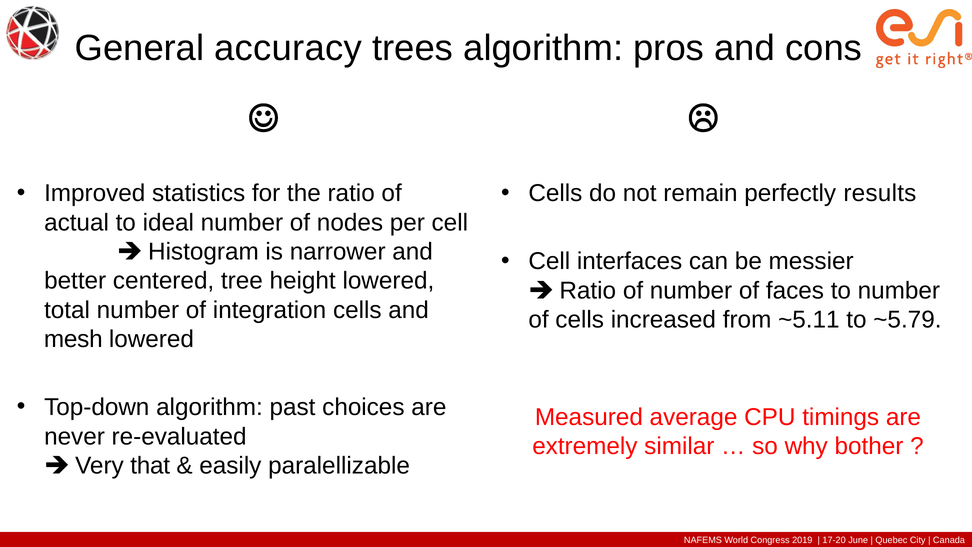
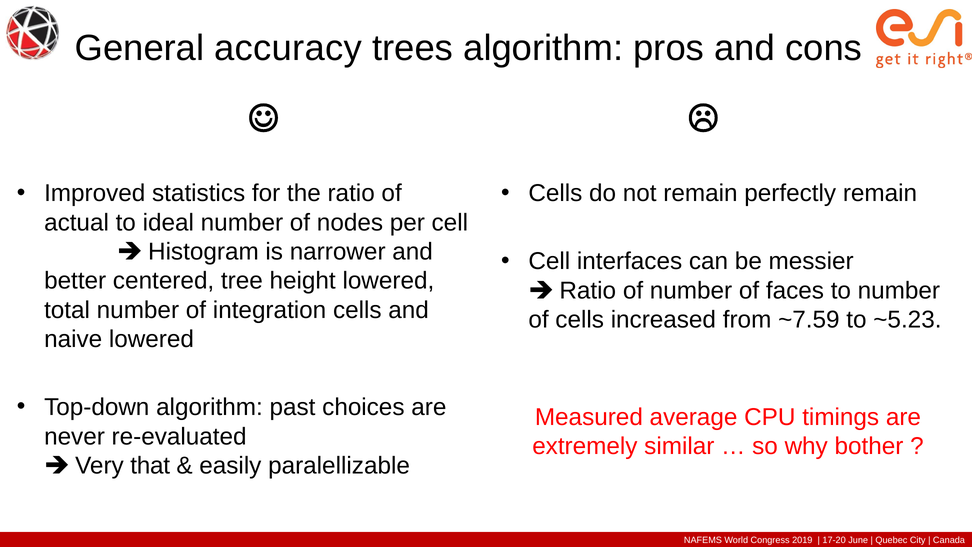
perfectly results: results -> remain (880, 193)
~5.11: ~5.11 -> ~7.59 (809, 320)
~5.79: ~5.79 -> ~5.23 (907, 320)
mesh: mesh -> naive (73, 339)
